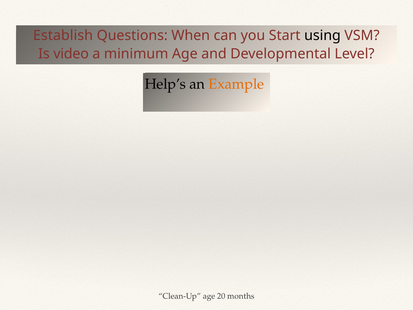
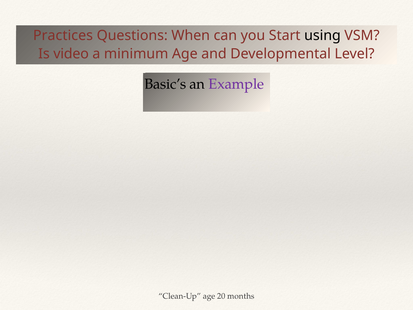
Establish: Establish -> Practices (63, 35)
Help’s: Help’s -> Basic’s (165, 84)
Example colour: orange -> purple (236, 84)
